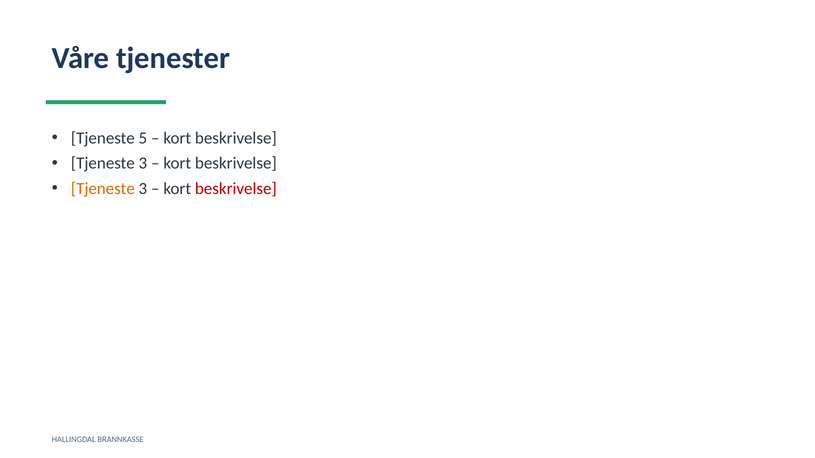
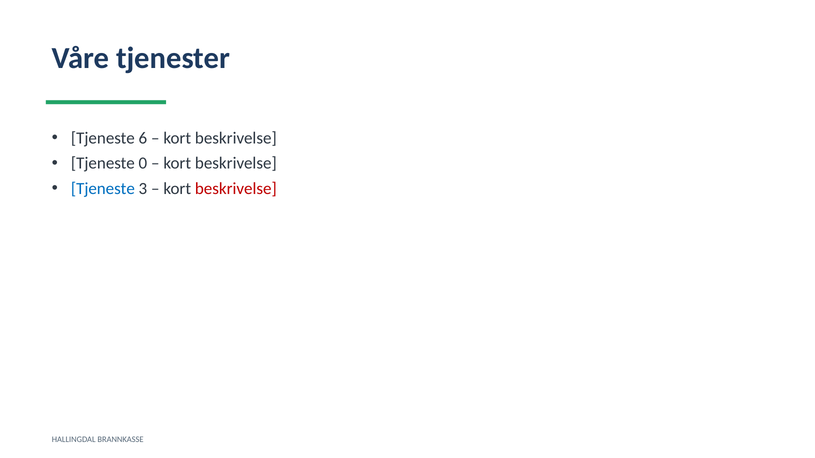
5: 5 -> 6 (143, 138)
3: 3 -> 0 (143, 164)
Tjeneste colour: orange -> blue (103, 189)
